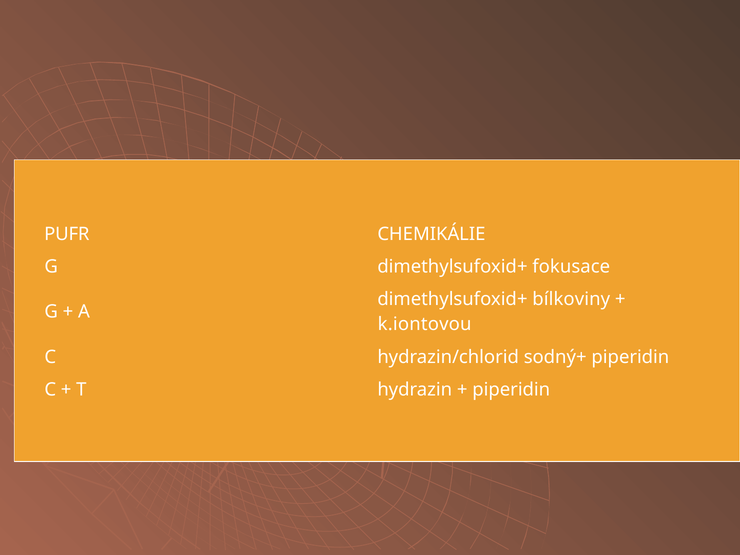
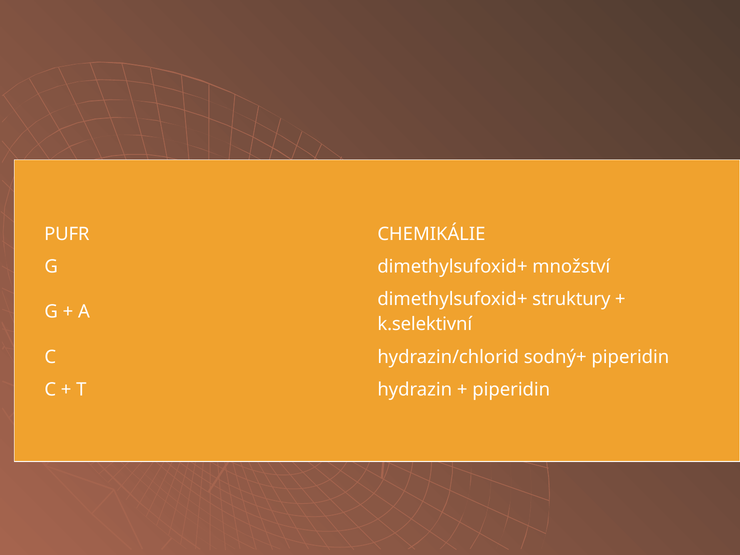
fokusace: fokusace -> množství (571, 267)
bílkoviny: bílkoviny -> struktury (571, 299)
k.iontovou: k.iontovou -> k.selektivní (425, 324)
